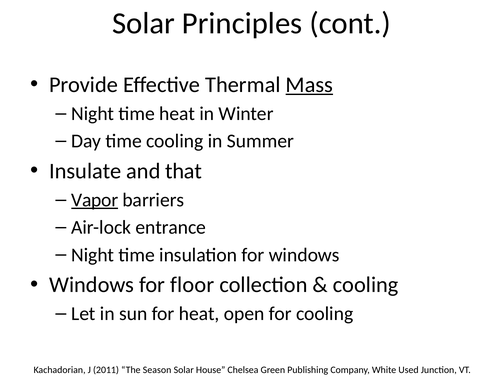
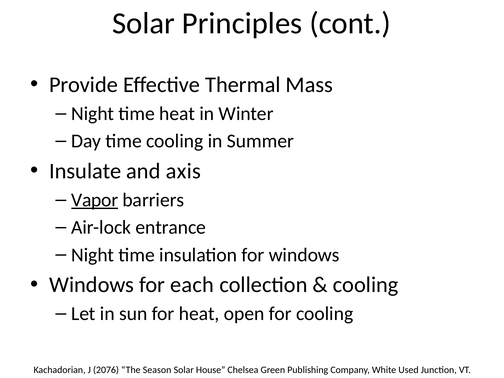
Mass underline: present -> none (309, 85)
that: that -> axis (183, 171)
floor: floor -> each (192, 285)
2011: 2011 -> 2076 (106, 370)
